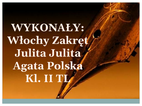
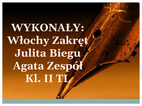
Julita Julita: Julita -> Biegu (65, 53)
Polska: Polska -> Zespół (65, 66)
